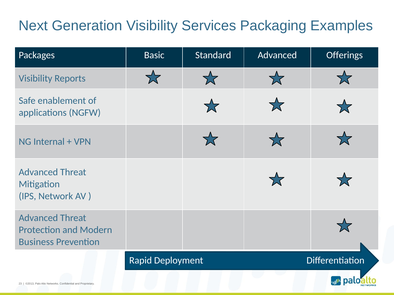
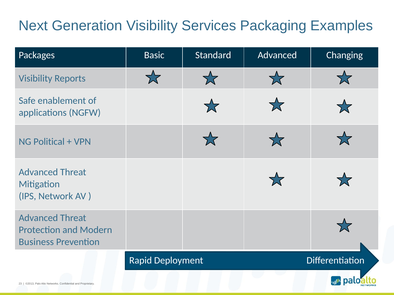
Offerings: Offerings -> Changing (345, 55)
Internal: Internal -> Political (49, 142)
